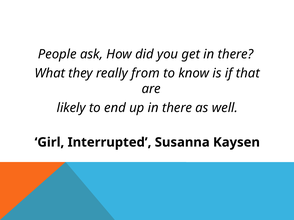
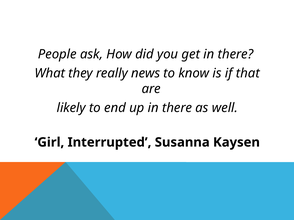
from: from -> news (146, 73)
